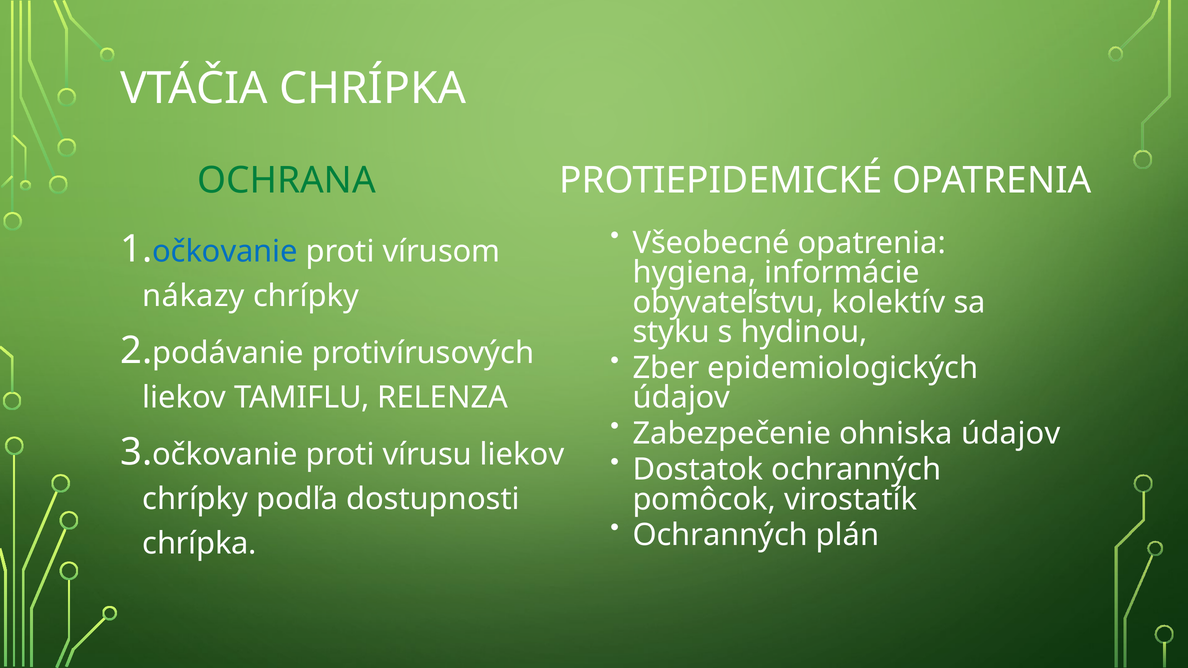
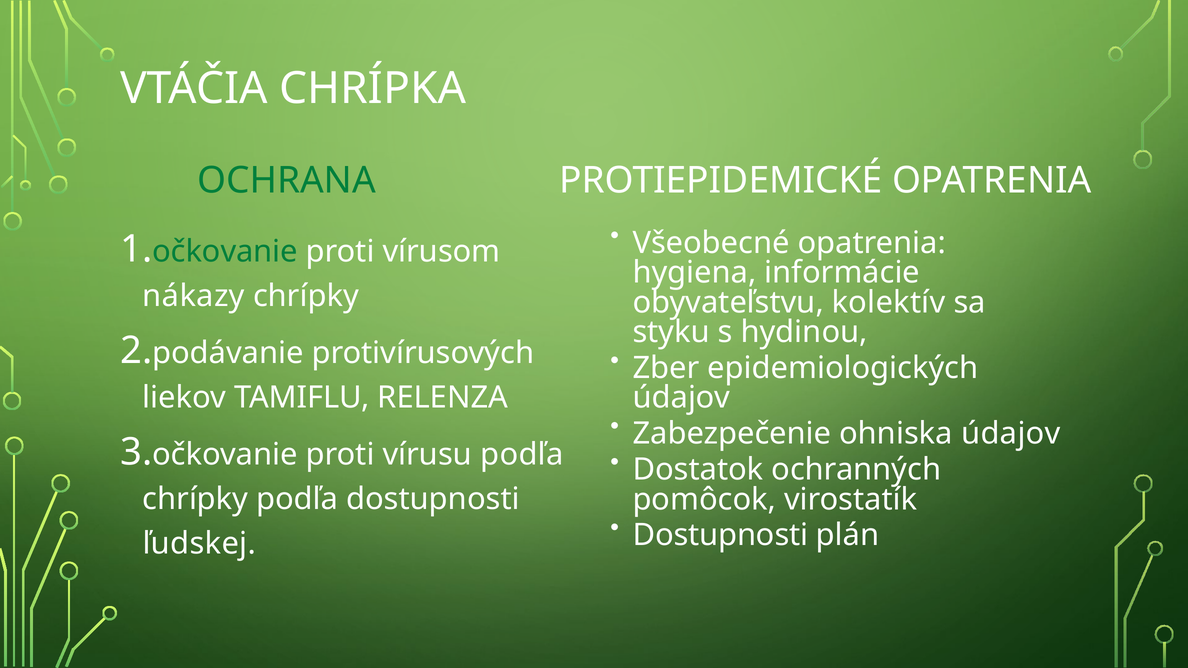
očkovanie colour: blue -> green (225, 252)
vírusu liekov: liekov -> podľa (522, 455)
Ochranných: Ochranných -> Dostupnosti (720, 535)
chrípka: chrípka -> ľudskej (199, 544)
